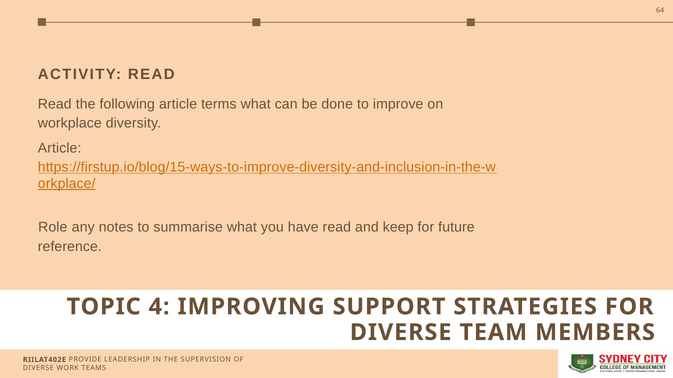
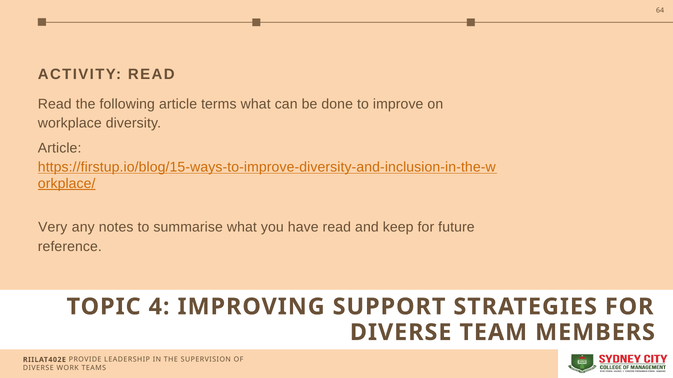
Role: Role -> Very (53, 228)
